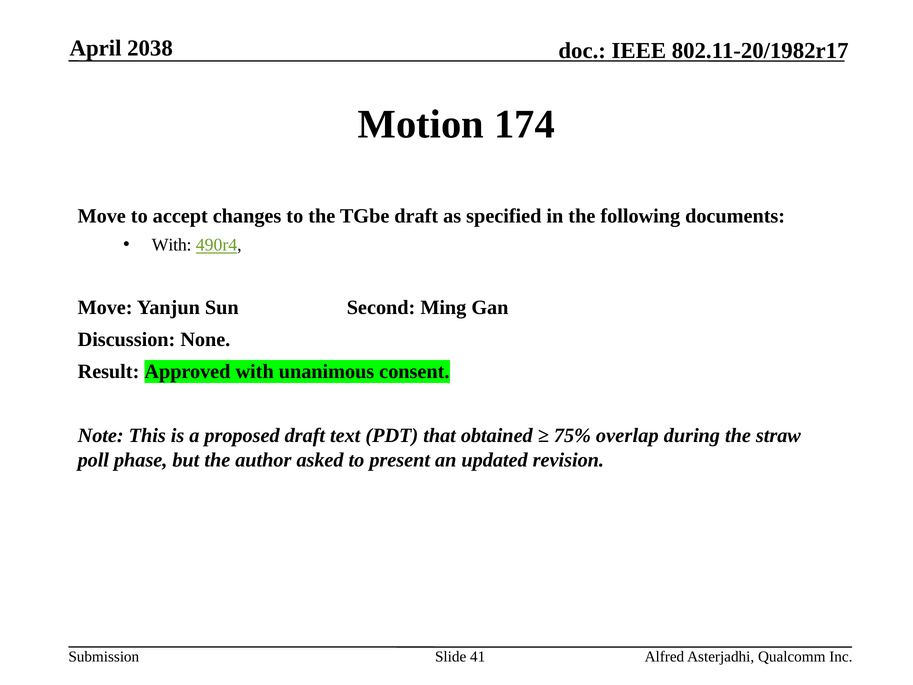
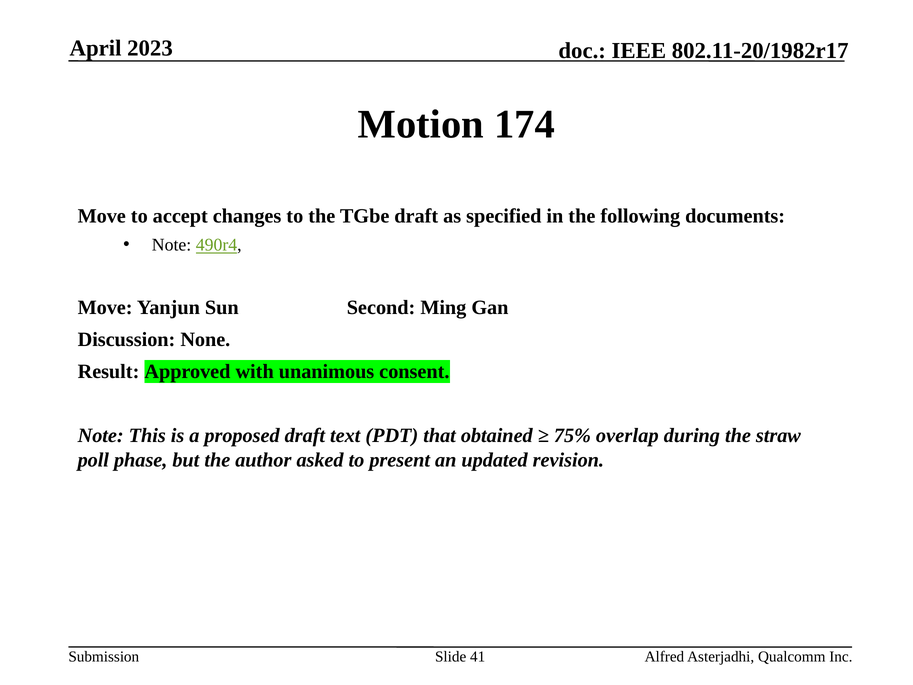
2038: 2038 -> 2023 (150, 48)
With: With -> Note (172, 245)
